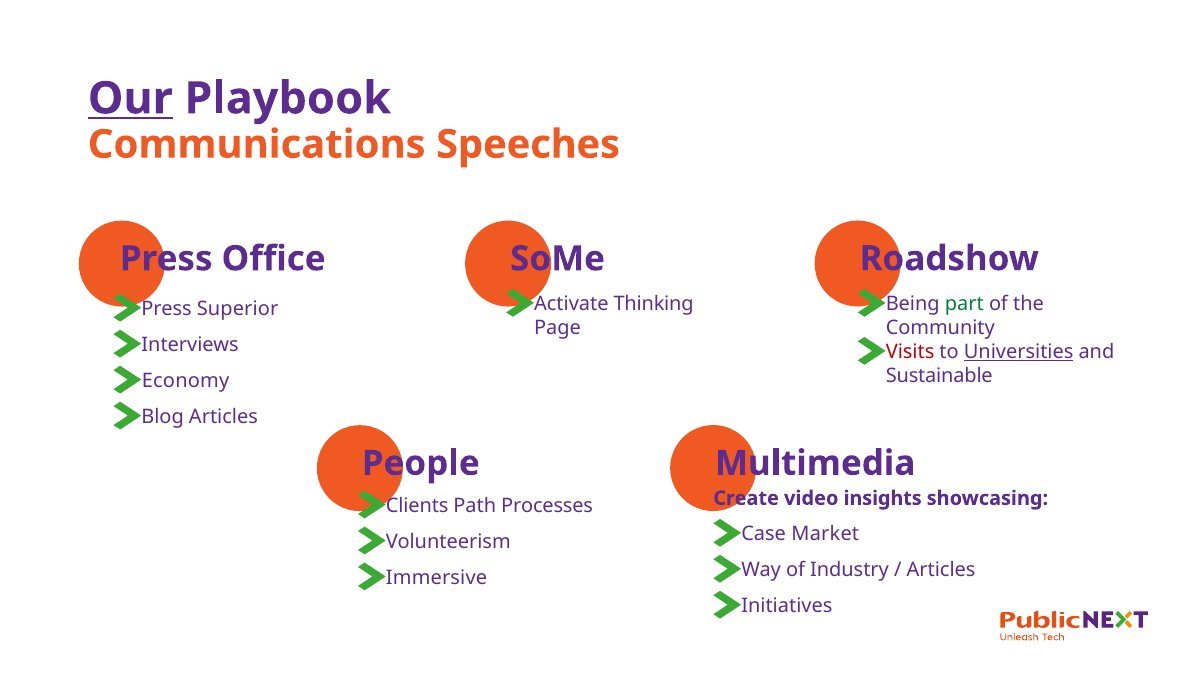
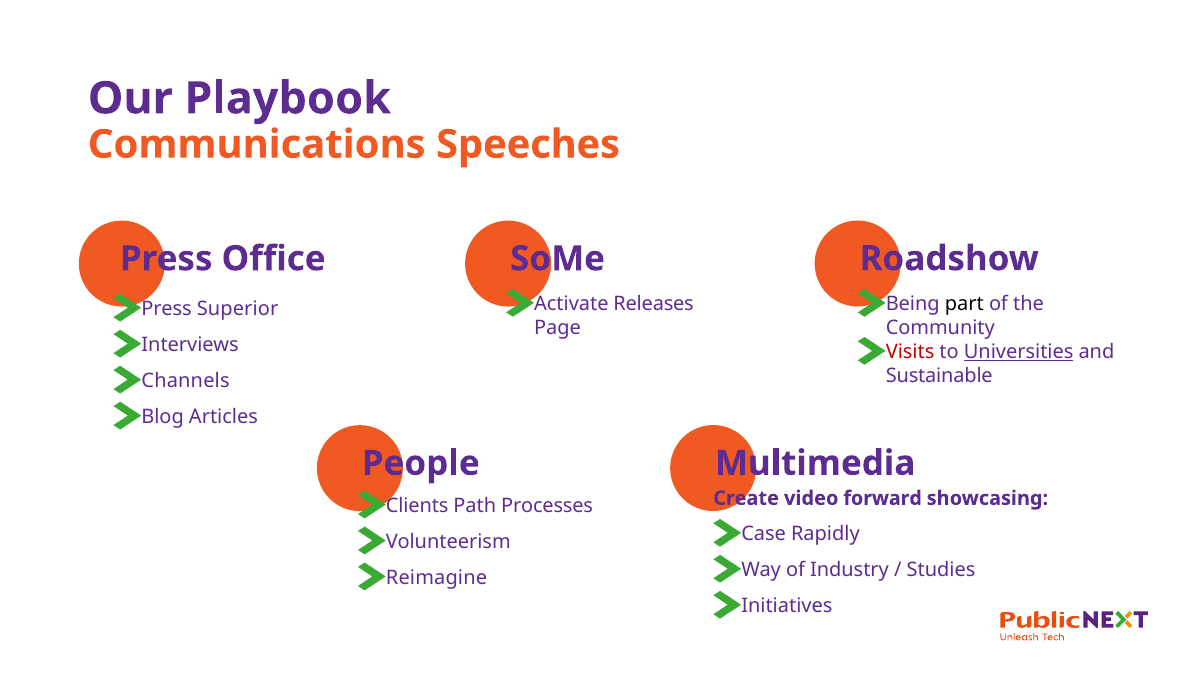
Our underline: present -> none (130, 99)
Thinking: Thinking -> Releases (654, 305)
part colour: green -> black (964, 305)
Economy: Economy -> Channels (186, 381)
insights: insights -> forward (883, 499)
Market: Market -> Rapidly (825, 535)
Articles: Articles -> Studies (941, 571)
Immersive: Immersive -> Reimagine (437, 578)
